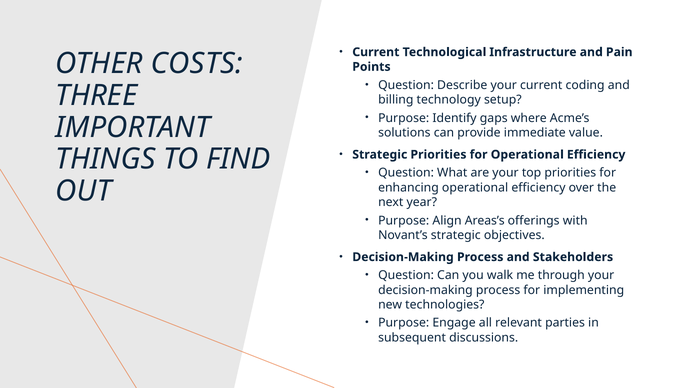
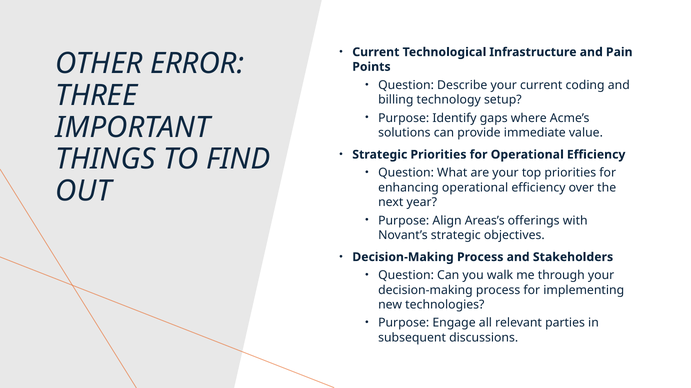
COSTS: COSTS -> ERROR (197, 64)
